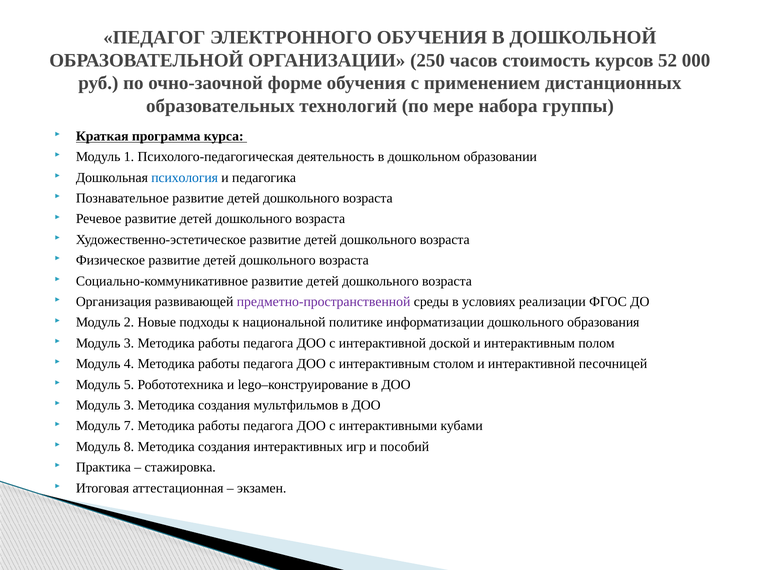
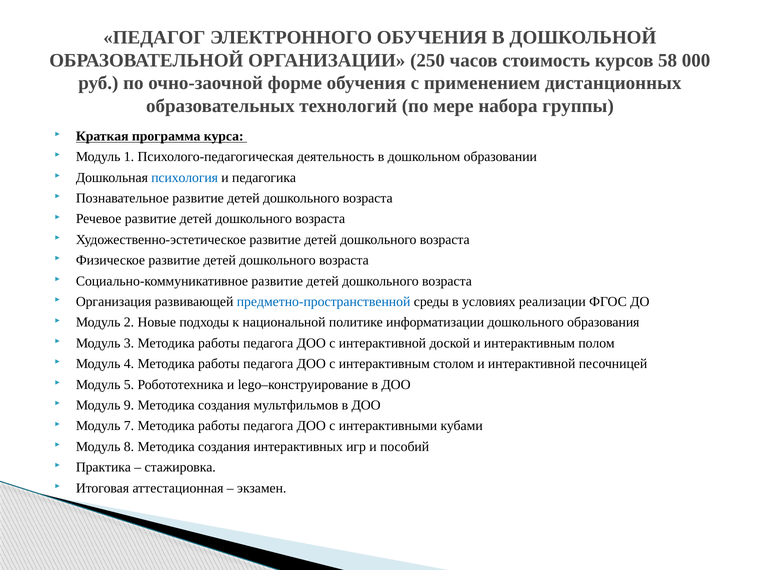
52: 52 -> 58 (668, 60)
предметно-пространственной colour: purple -> blue (324, 302)
3: 3 -> 9 (129, 405)
